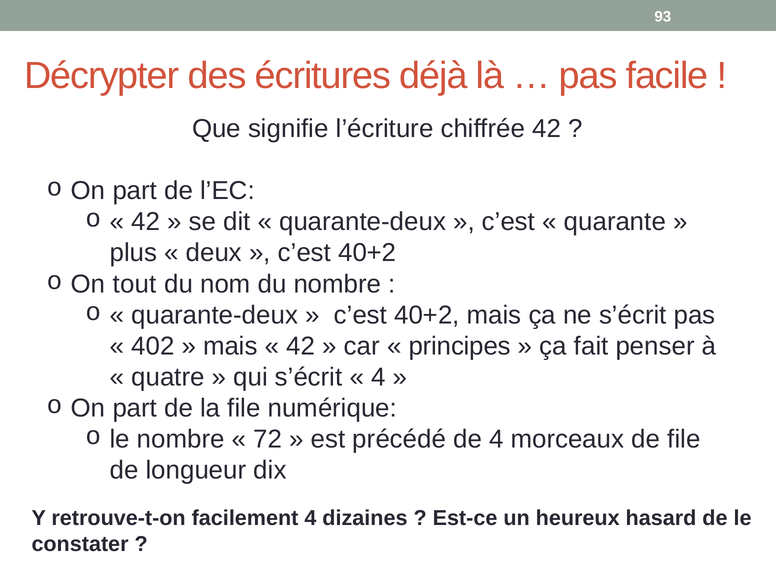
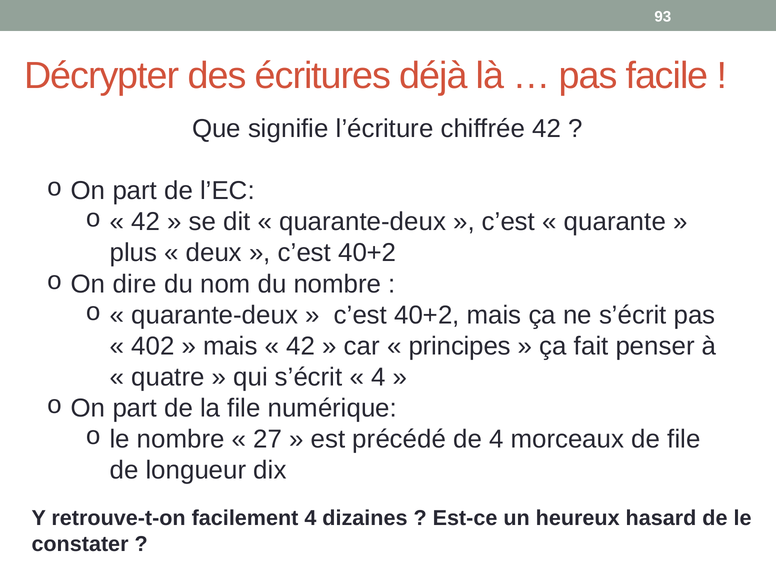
tout: tout -> dire (135, 284)
72: 72 -> 27 (268, 439)
